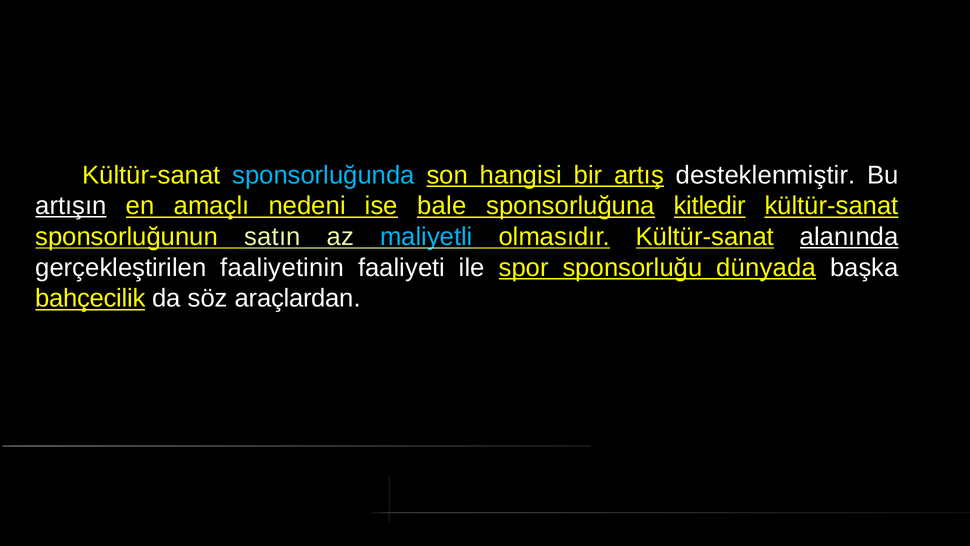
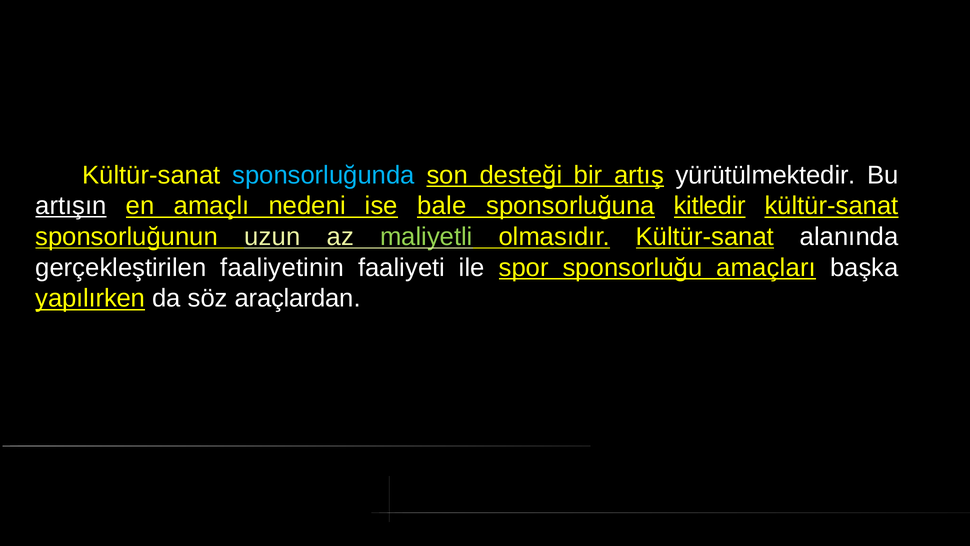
hangisi: hangisi -> desteği (521, 175)
desteklenmiştir: desteklenmiştir -> yürütülmektedir (766, 175)
satın: satın -> uzun (272, 237)
maliyetli colour: light blue -> light green (426, 237)
alanında underline: present -> none (849, 237)
dünyada: dünyada -> amaçları (766, 267)
bahçecilik: bahçecilik -> yapılırken (90, 298)
